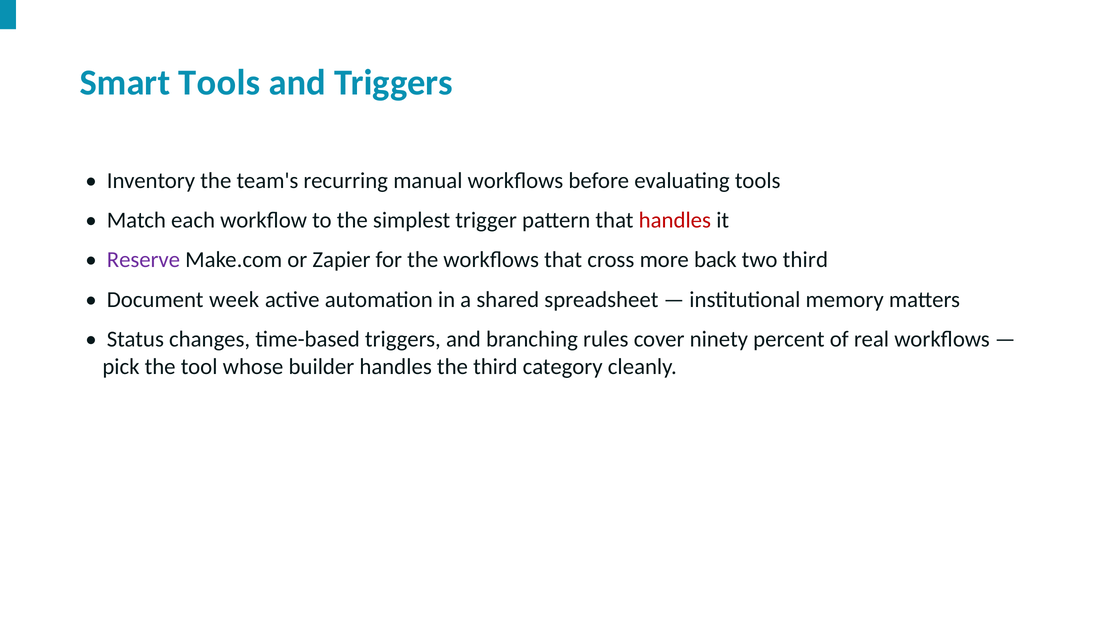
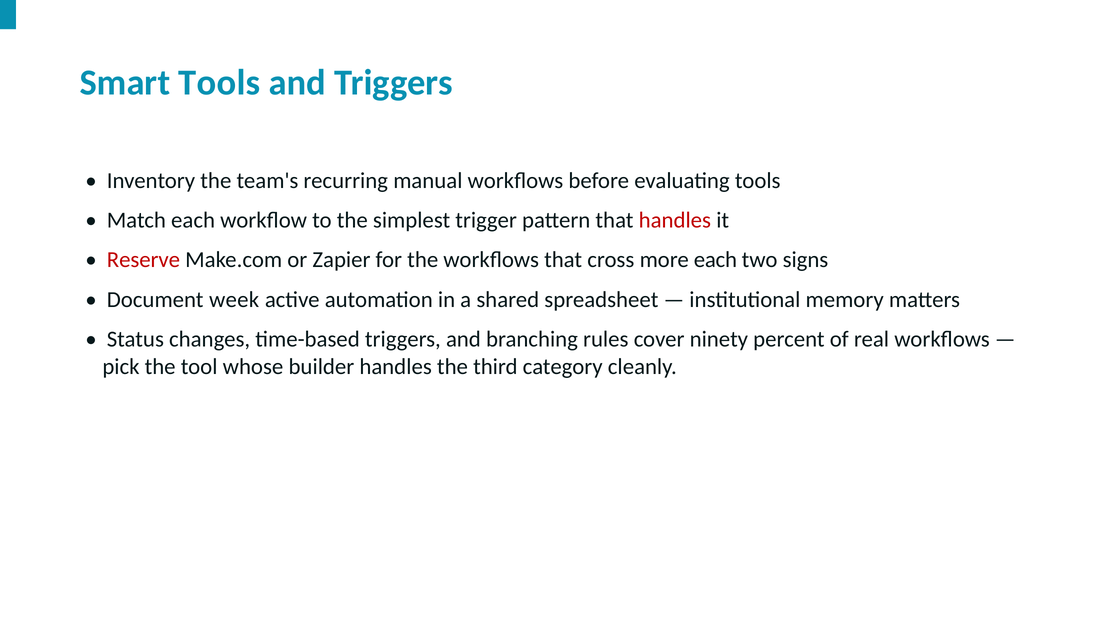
Reserve colour: purple -> red (143, 260)
more back: back -> each (715, 260)
two third: third -> signs (805, 260)
